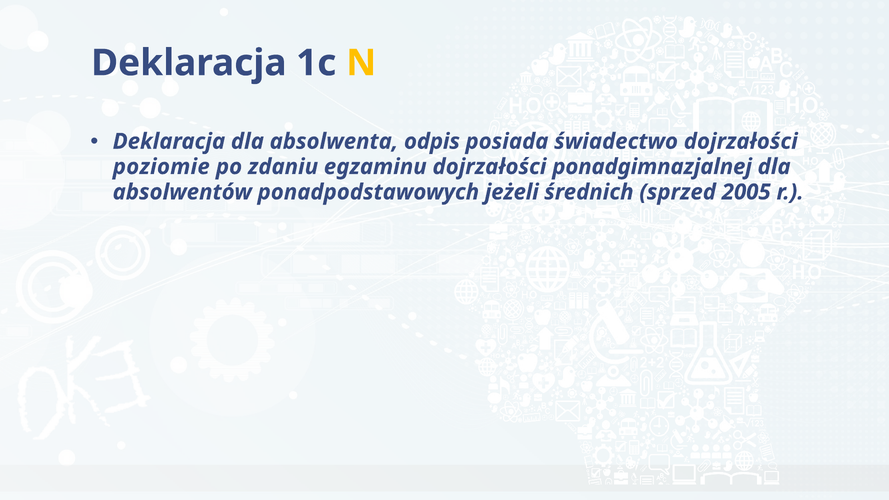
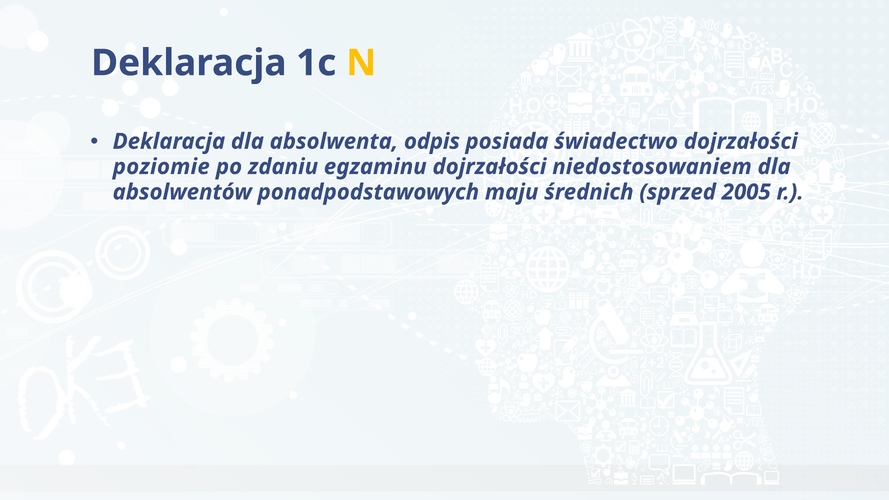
ponadgimnazjalnej: ponadgimnazjalnej -> niedostosowaniem (652, 167)
jeżeli: jeżeli -> maju (512, 192)
